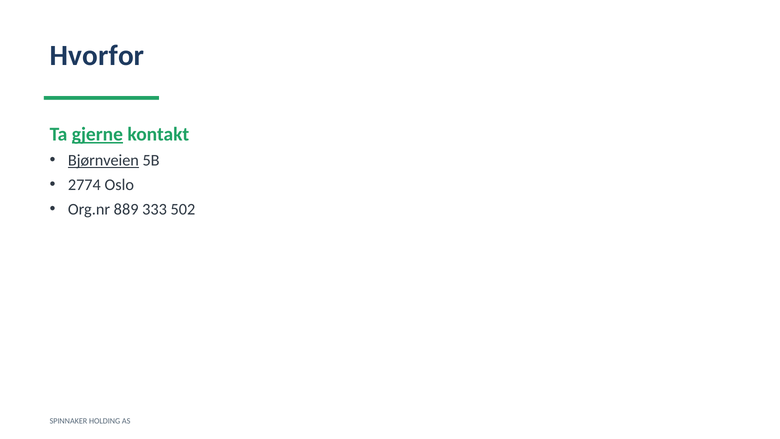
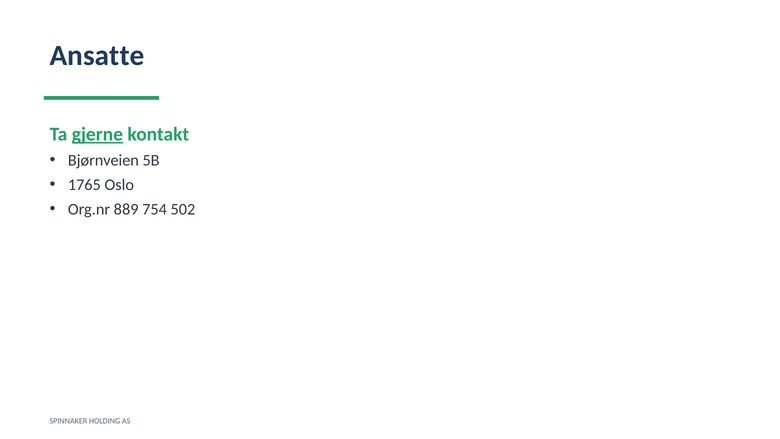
Hvorfor: Hvorfor -> Ansatte (97, 56)
Bjørnveien underline: present -> none (103, 160)
2774: 2774 -> 1765 (84, 185)
333: 333 -> 754 (155, 209)
